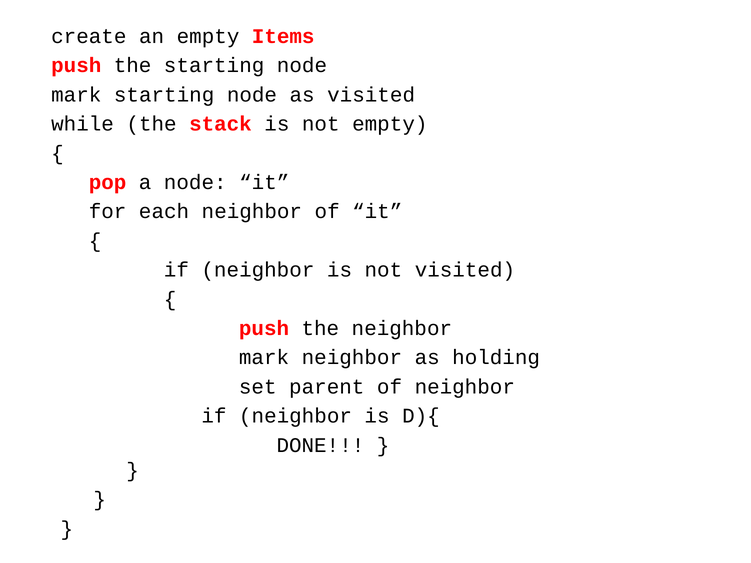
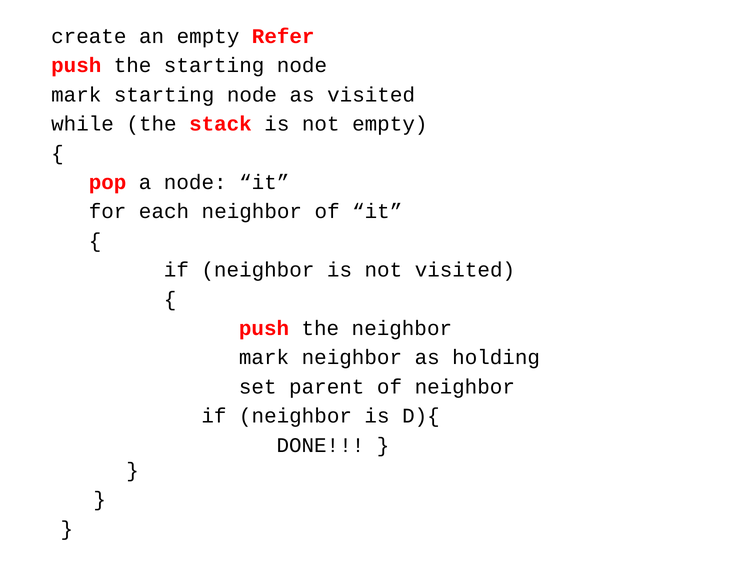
Items: Items -> Refer (283, 36)
